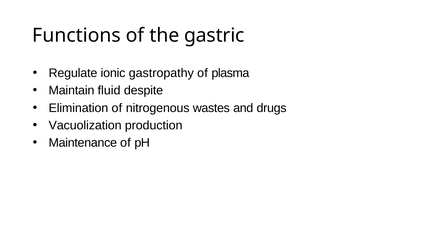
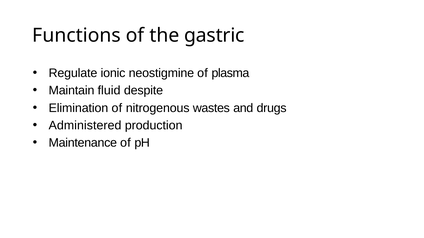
gastropathy: gastropathy -> neostigmine (161, 73)
Vacuolization: Vacuolization -> Administered (85, 126)
